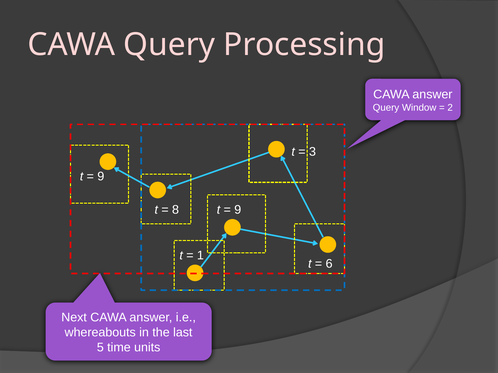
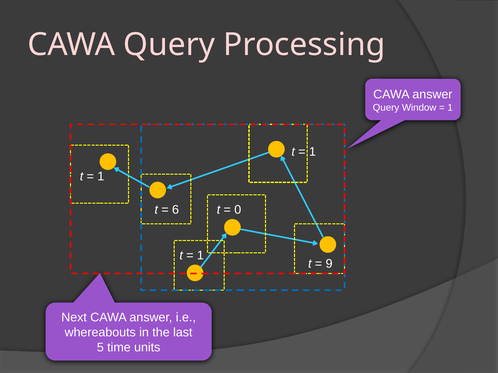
2: 2 -> 1 (450, 108)
3: 3 -> 1 (312, 152)
9: 9 -> 1 (101, 177)
8: 8 -> 6 (176, 210)
9: 9 -> 0 (238, 210)
6: 6 -> 9 (329, 264)
